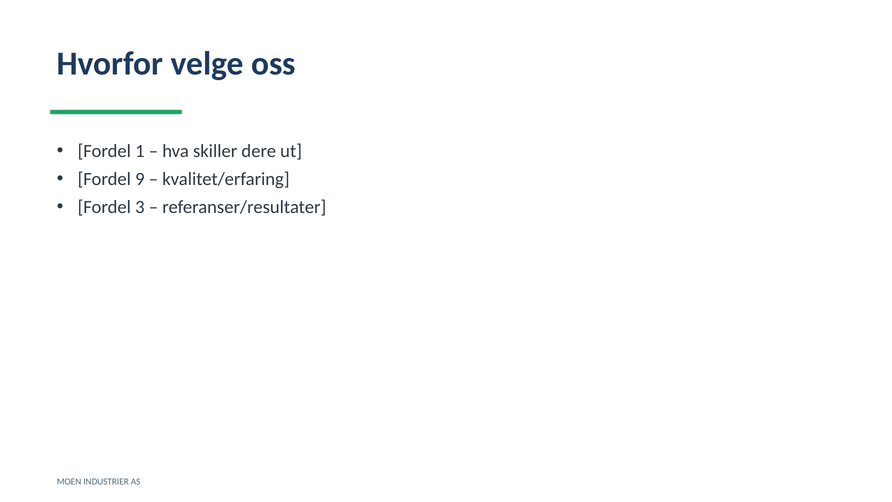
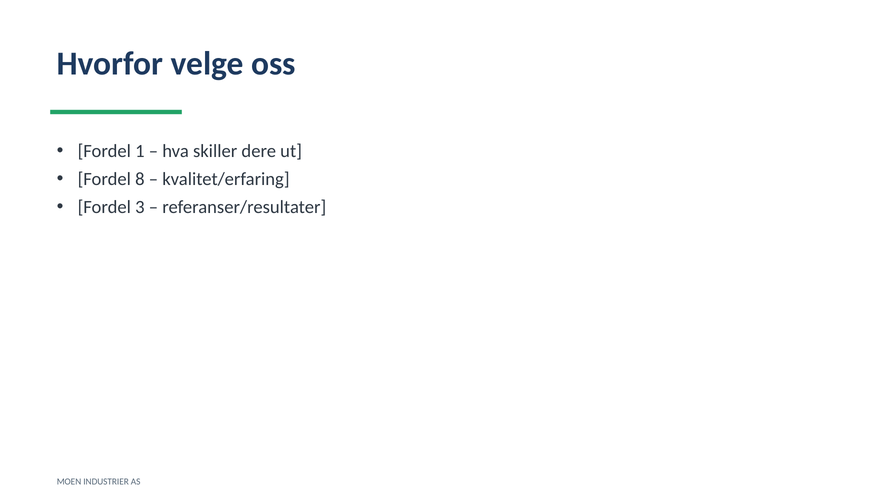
9: 9 -> 8 (140, 179)
